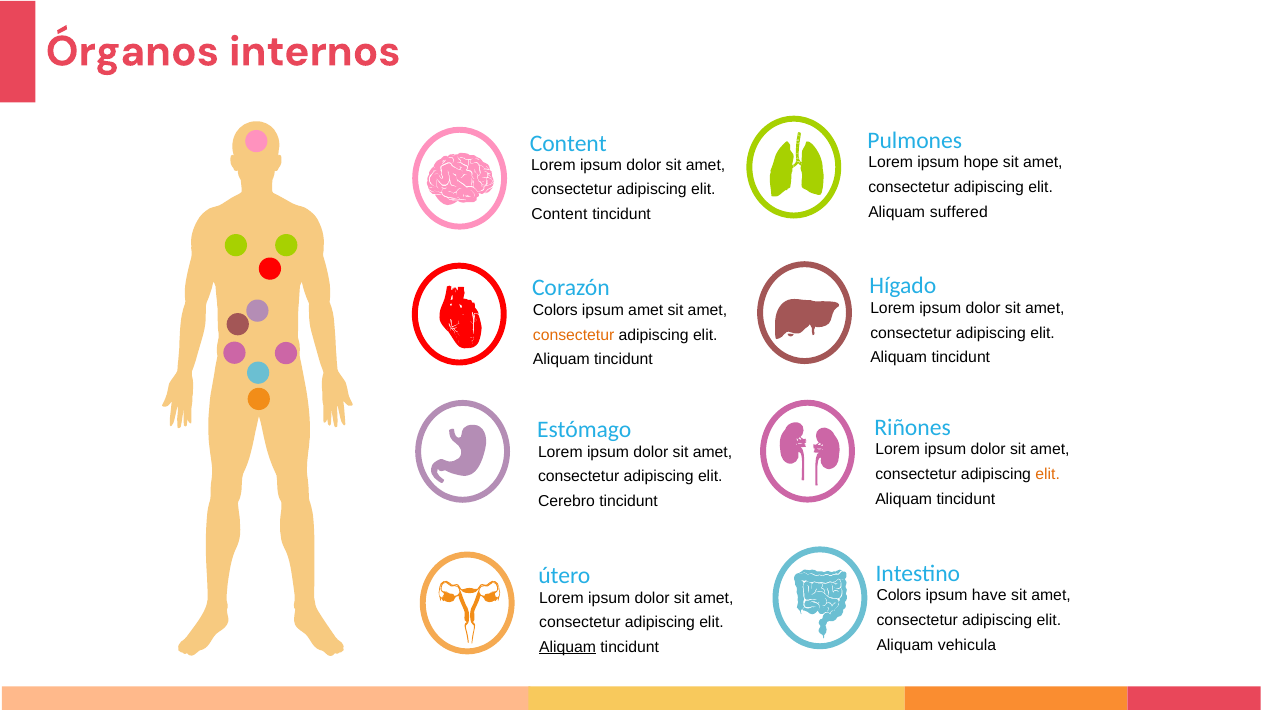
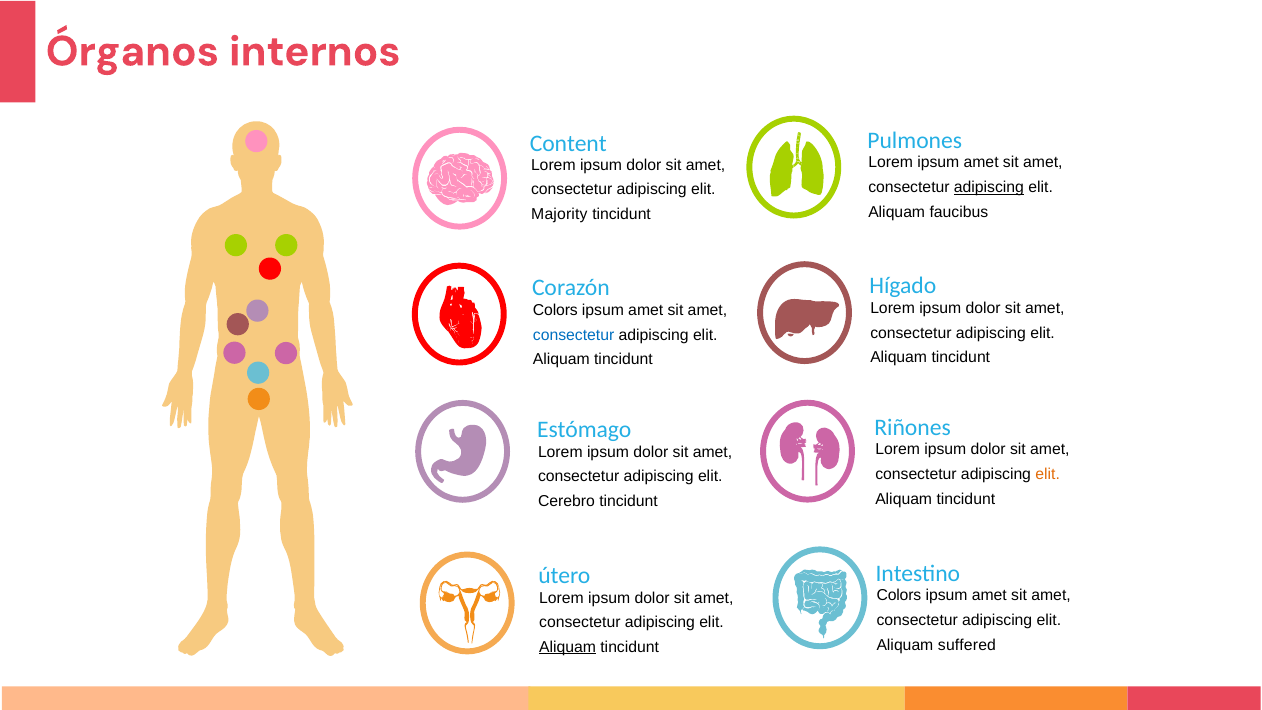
Lorem ipsum hope: hope -> amet (981, 163)
adipiscing underline: none -> present (989, 187)
suffered: suffered -> faucibus (959, 212)
Content: Content -> Majority (559, 214)
consectetur colour: orange -> blue (574, 335)
have: have -> amet (989, 596)
vehicula: vehicula -> suffered (967, 645)
